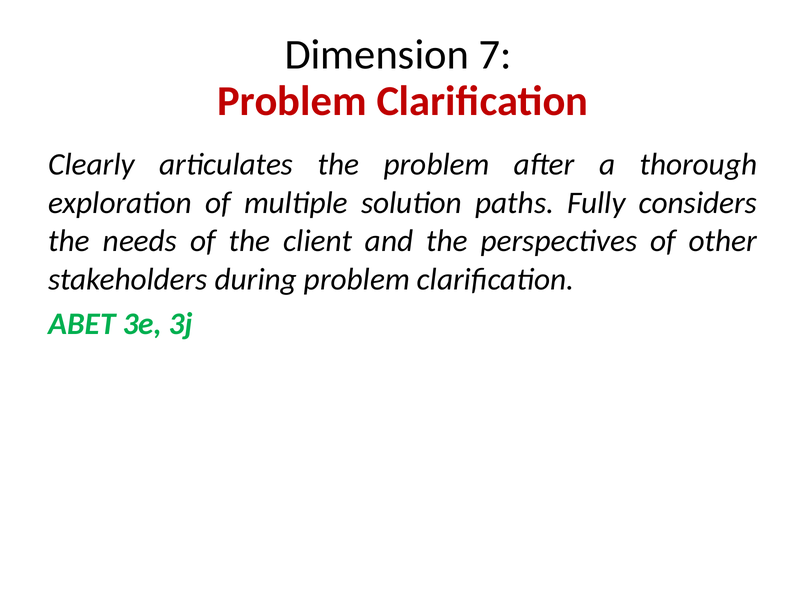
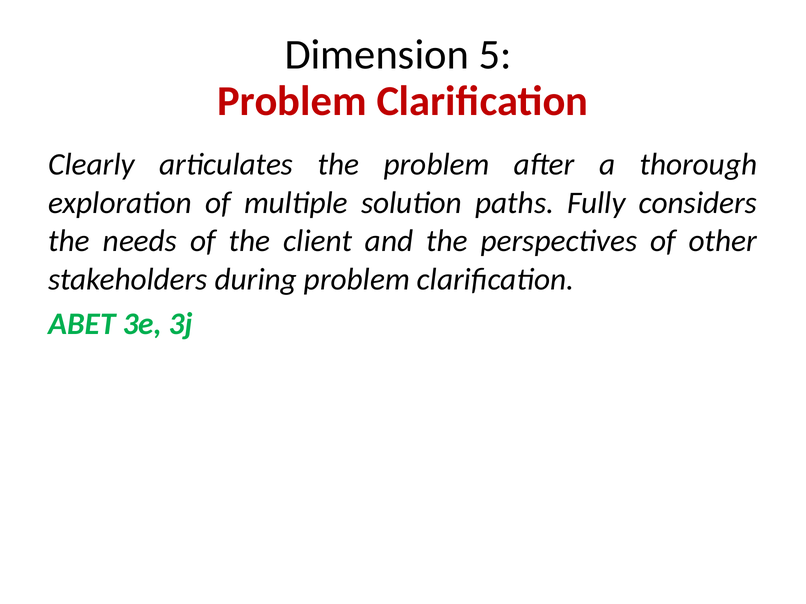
7: 7 -> 5 (495, 55)
